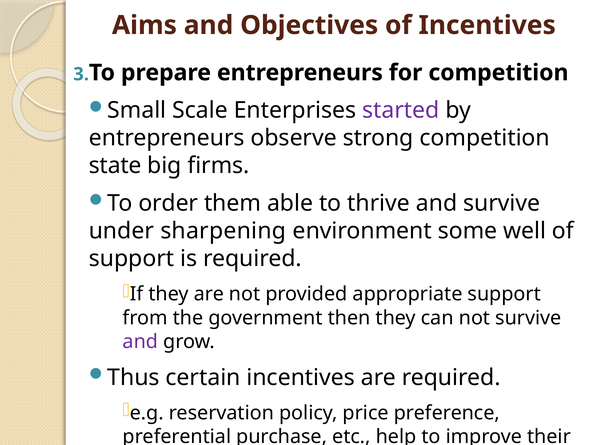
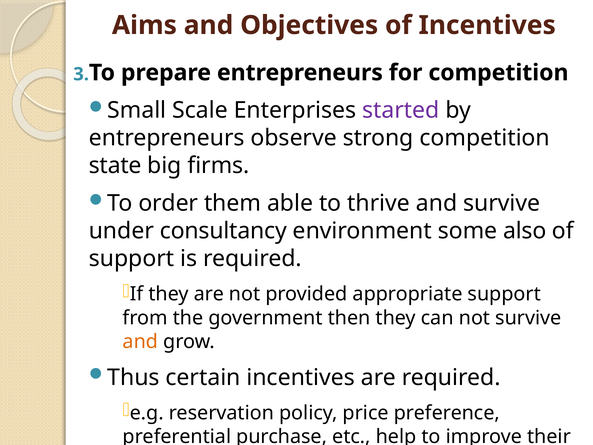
sharpening: sharpening -> consultancy (223, 231)
well: well -> also (525, 231)
and colour: purple -> orange (140, 341)
